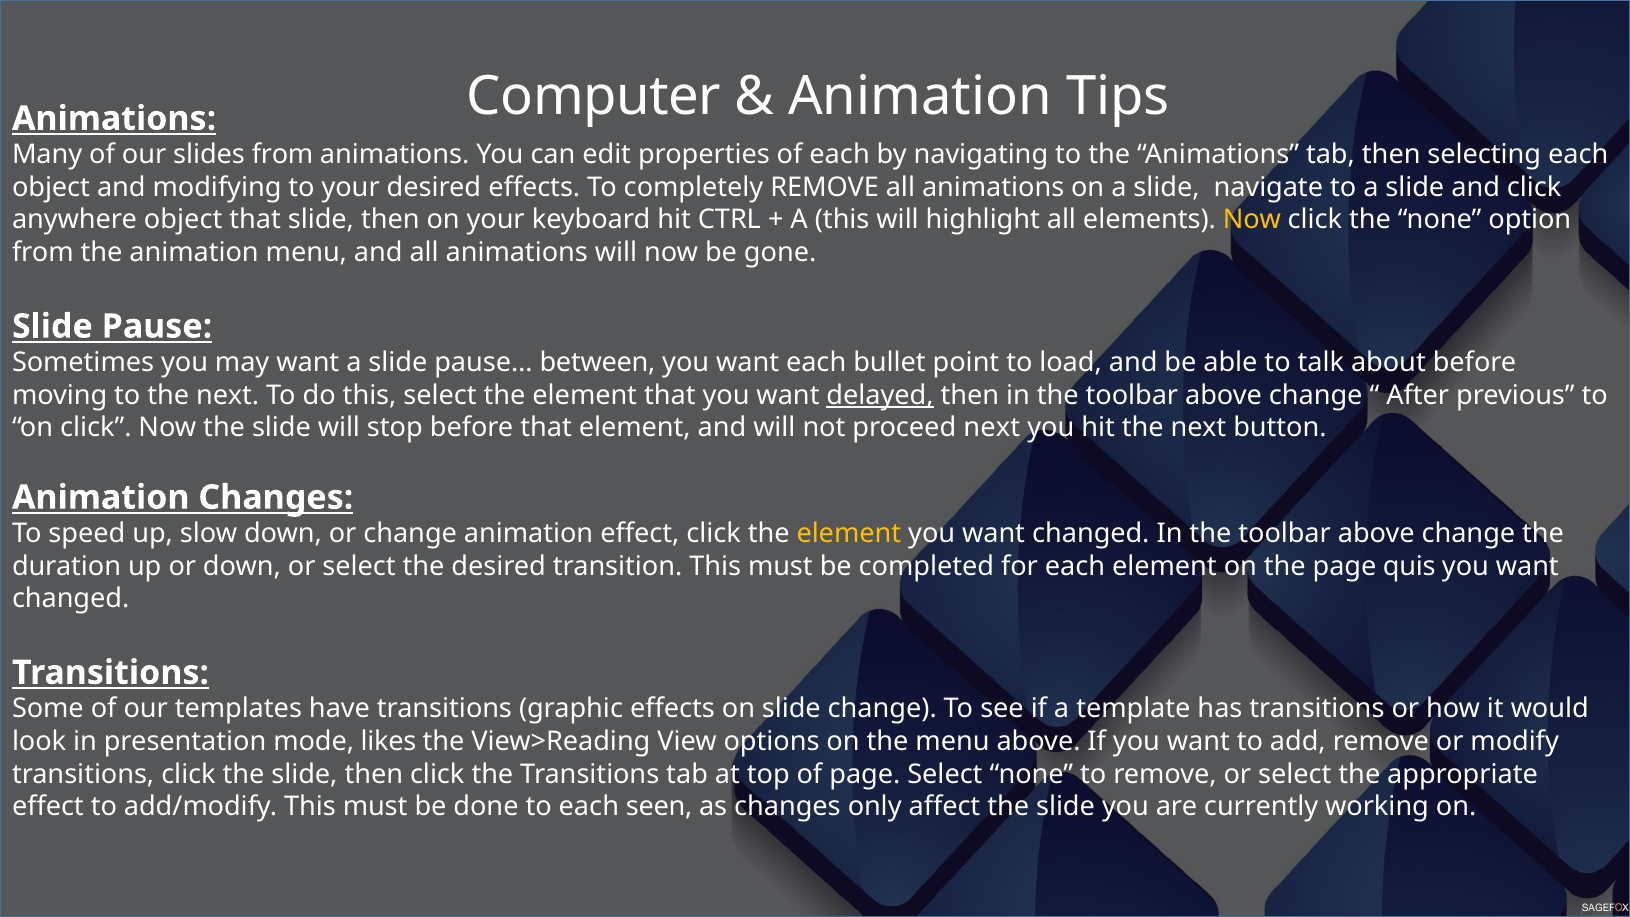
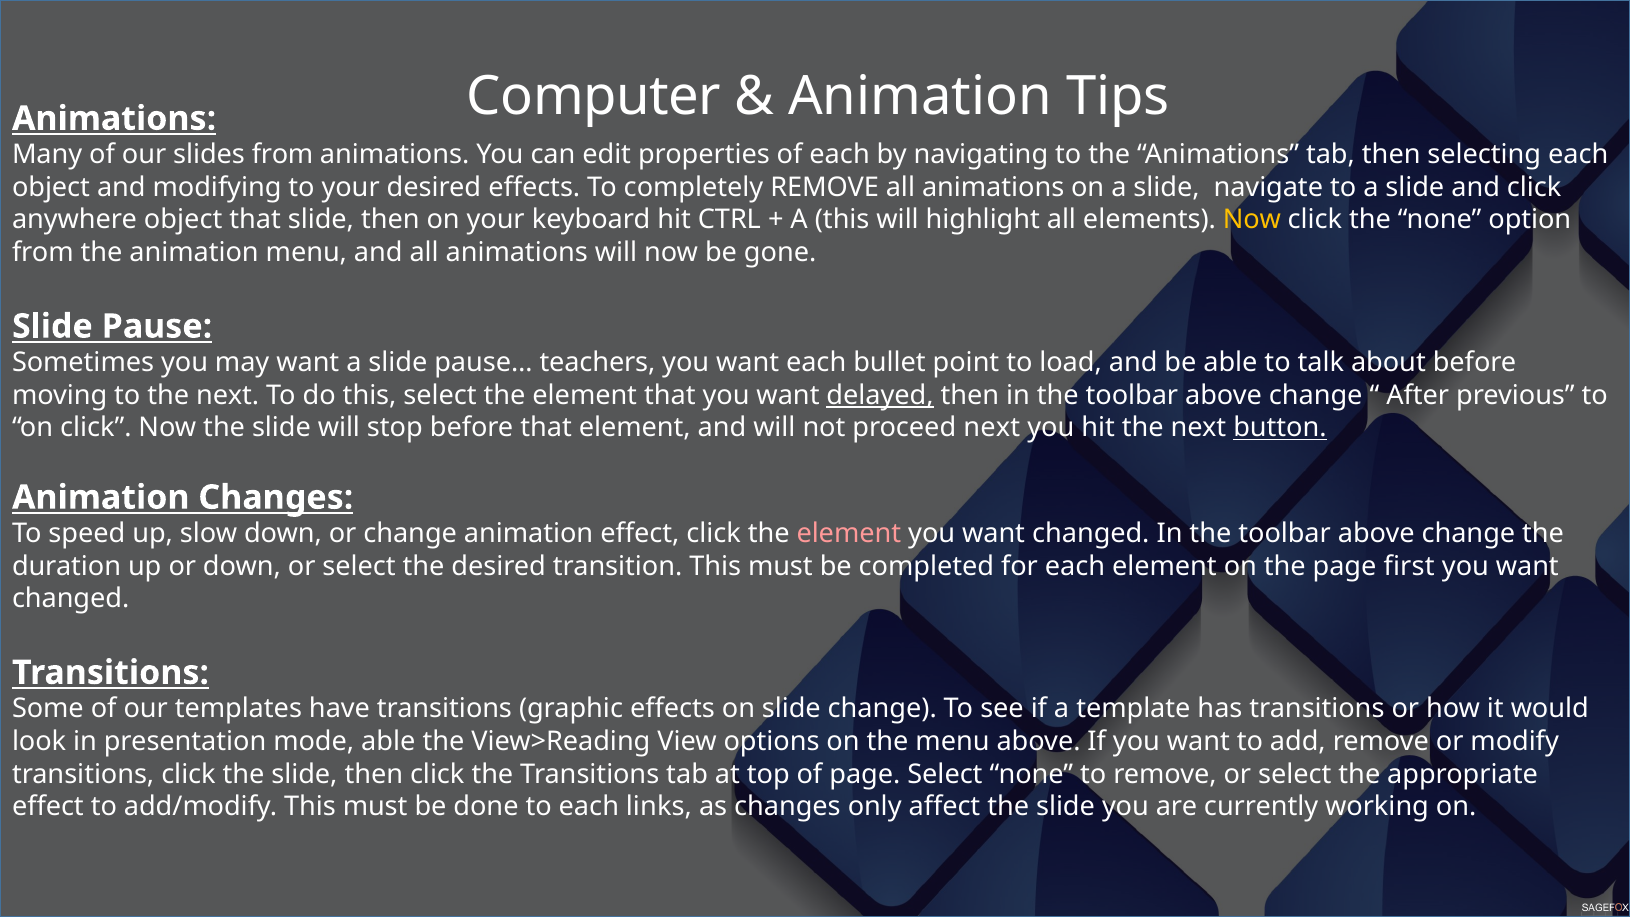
between: between -> teachers (597, 363)
button underline: none -> present (1280, 428)
element colour: yellow -> pink (849, 534)
quis: quis -> first (1409, 566)
mode likes: likes -> able (388, 741)
seen: seen -> links (659, 807)
